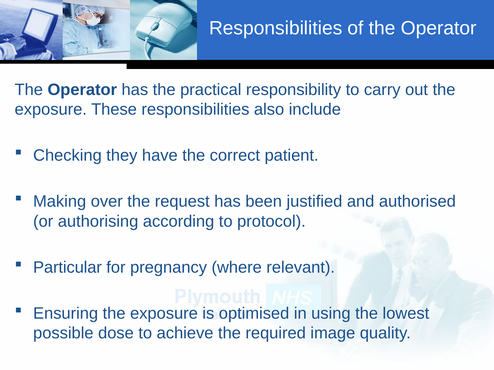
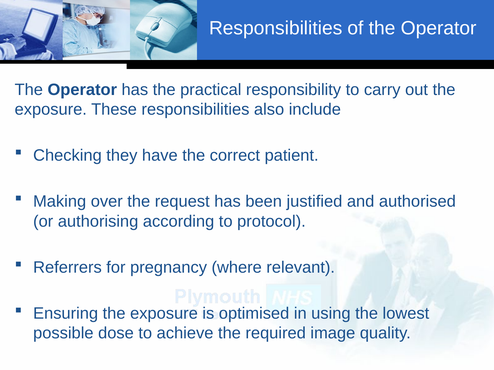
Particular: Particular -> Referrers (67, 268)
